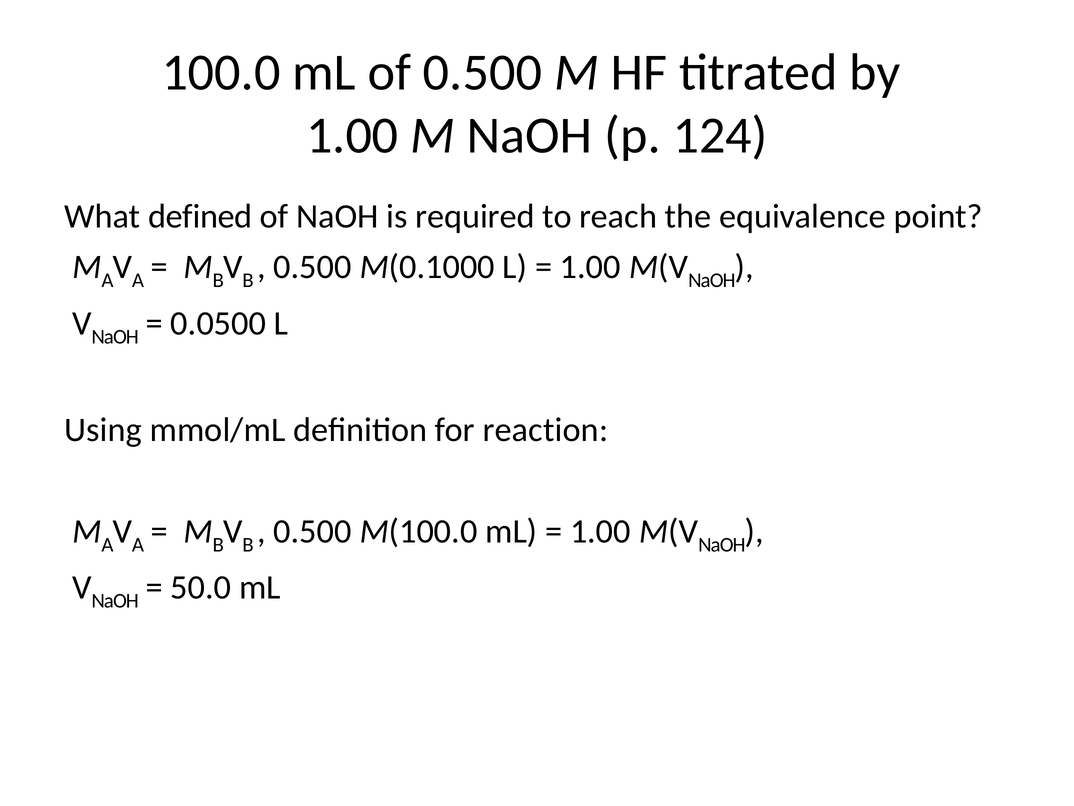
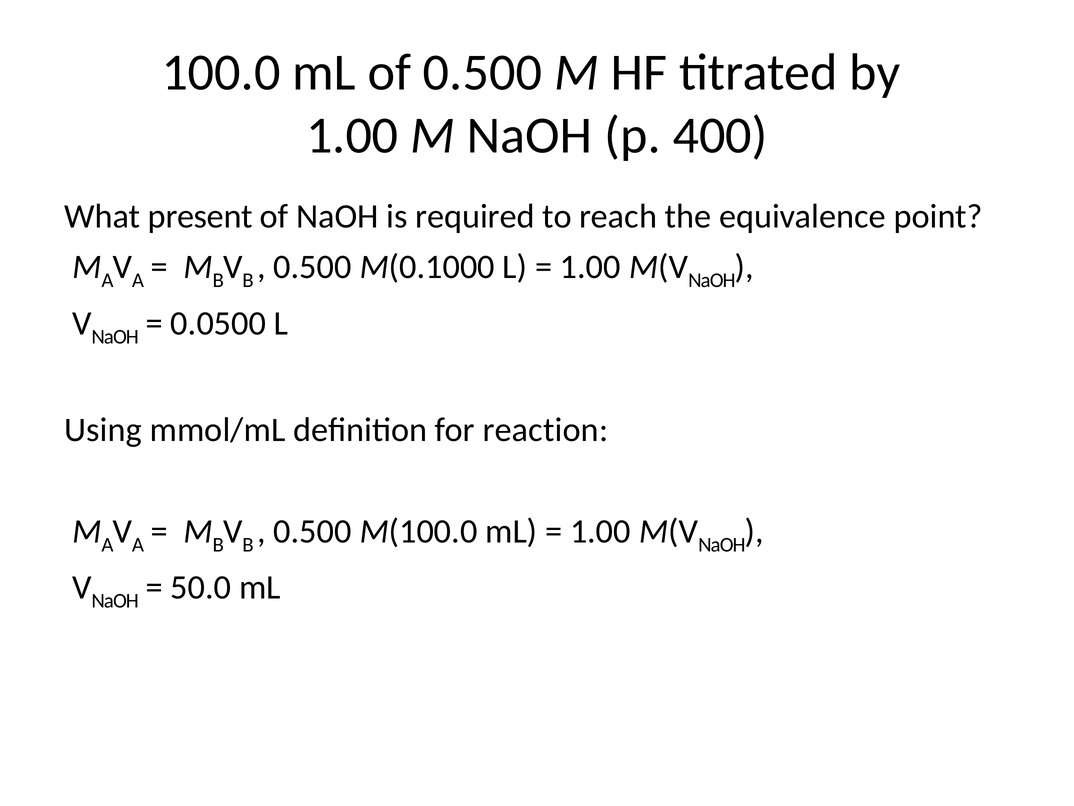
124: 124 -> 400 (720, 135)
defined: defined -> present (200, 216)
